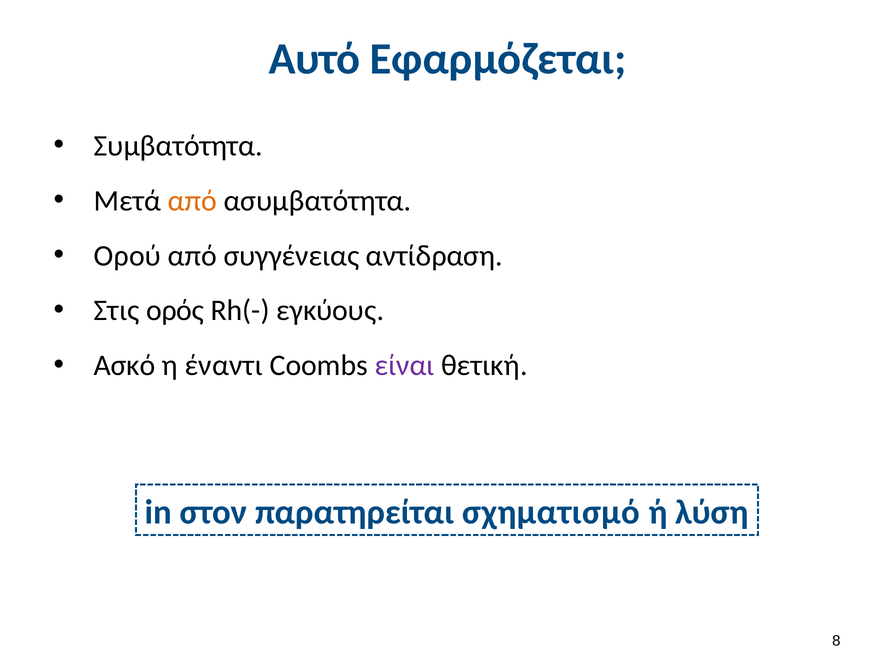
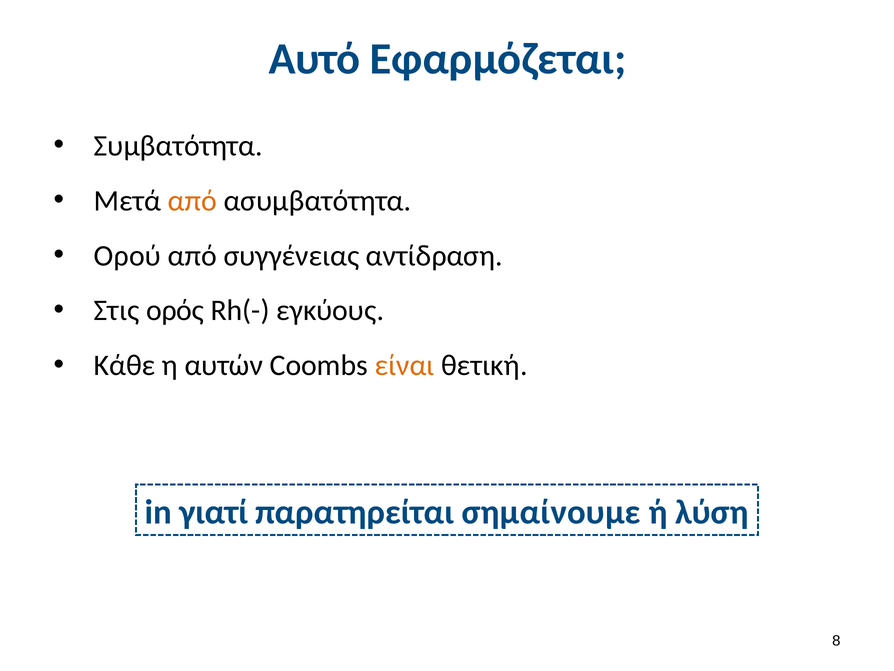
Ασκό: Ασκό -> Κάθε (125, 365)
έναντι: έναντι -> αυτών (224, 365)
είναι colour: purple -> orange (405, 365)
στον: στον -> γιατί (214, 512)
σχηματισμό: σχηματισμό -> σημαίνουμε (551, 512)
